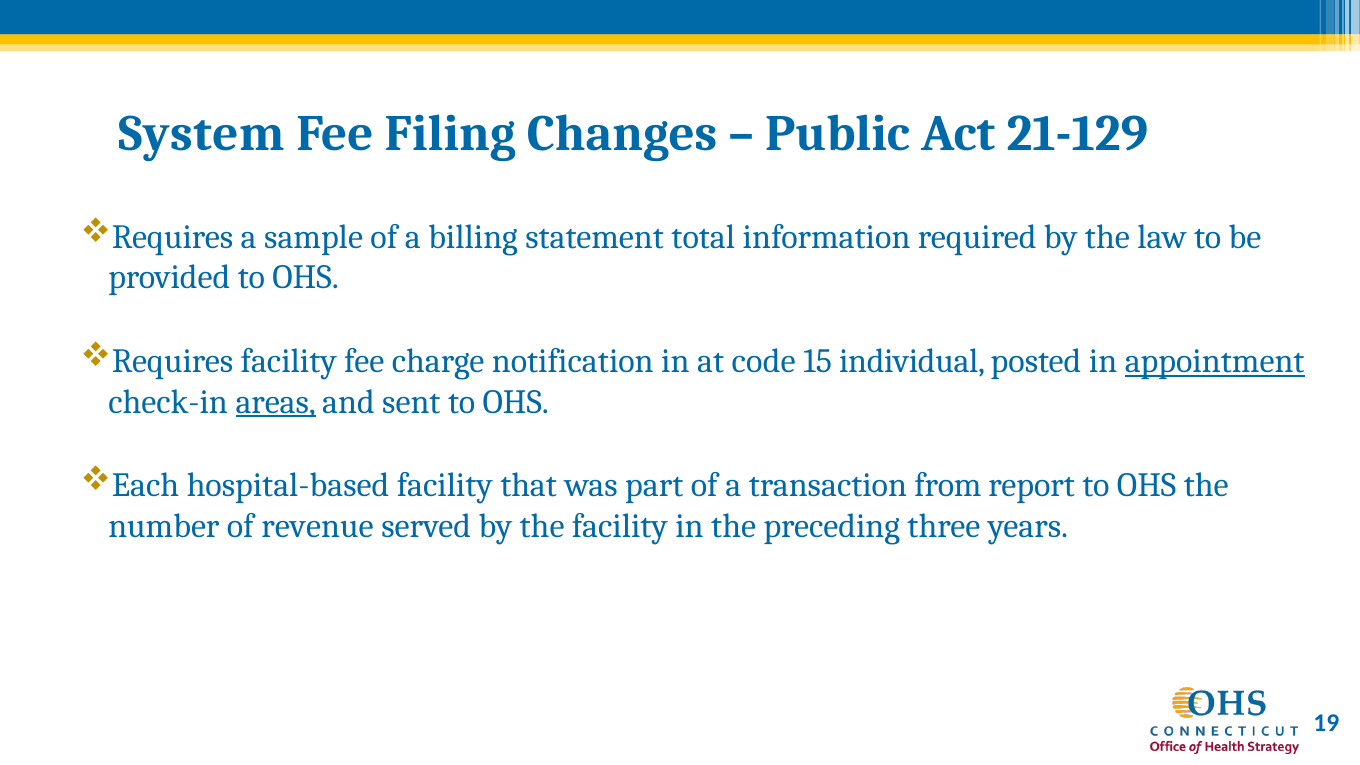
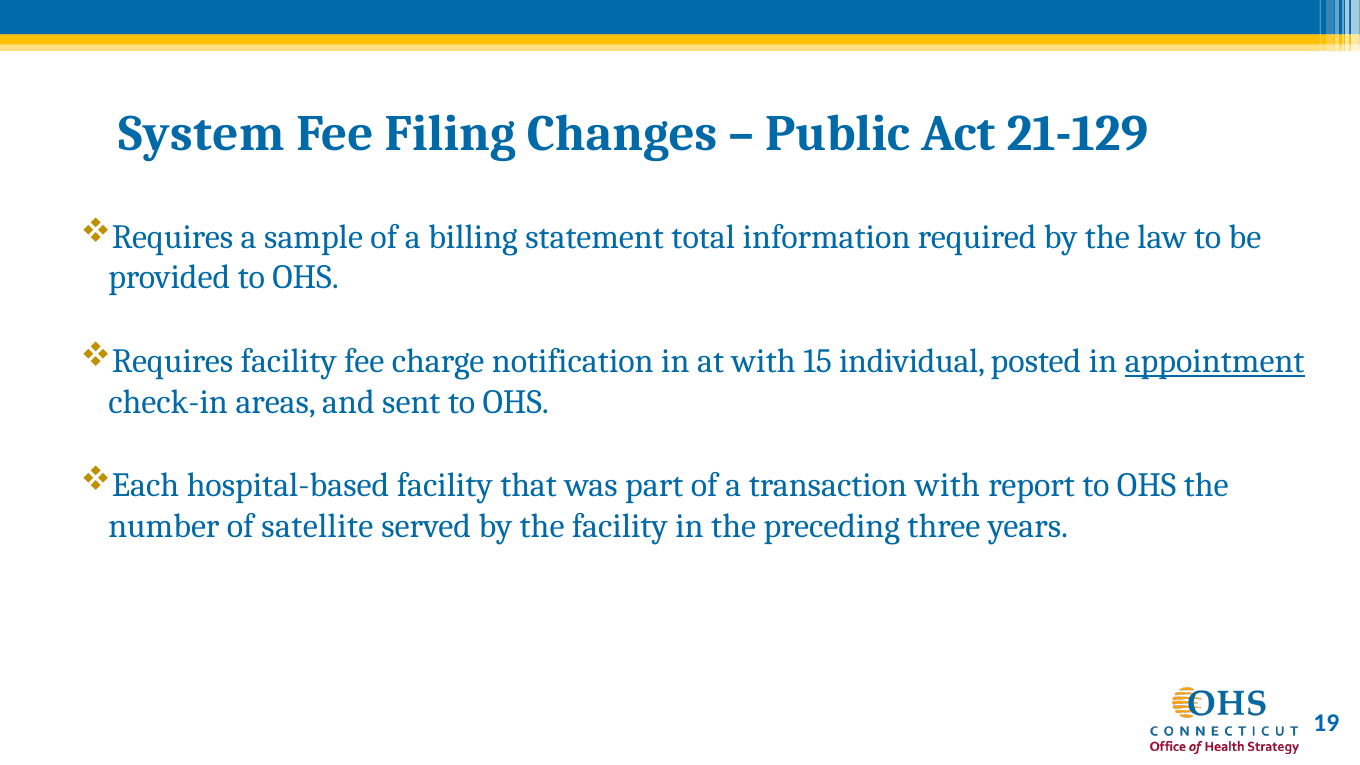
at code: code -> with (764, 361)
areas underline: present -> none (276, 402)
transaction from: from -> with (948, 485)
revenue: revenue -> satellite (317, 526)
